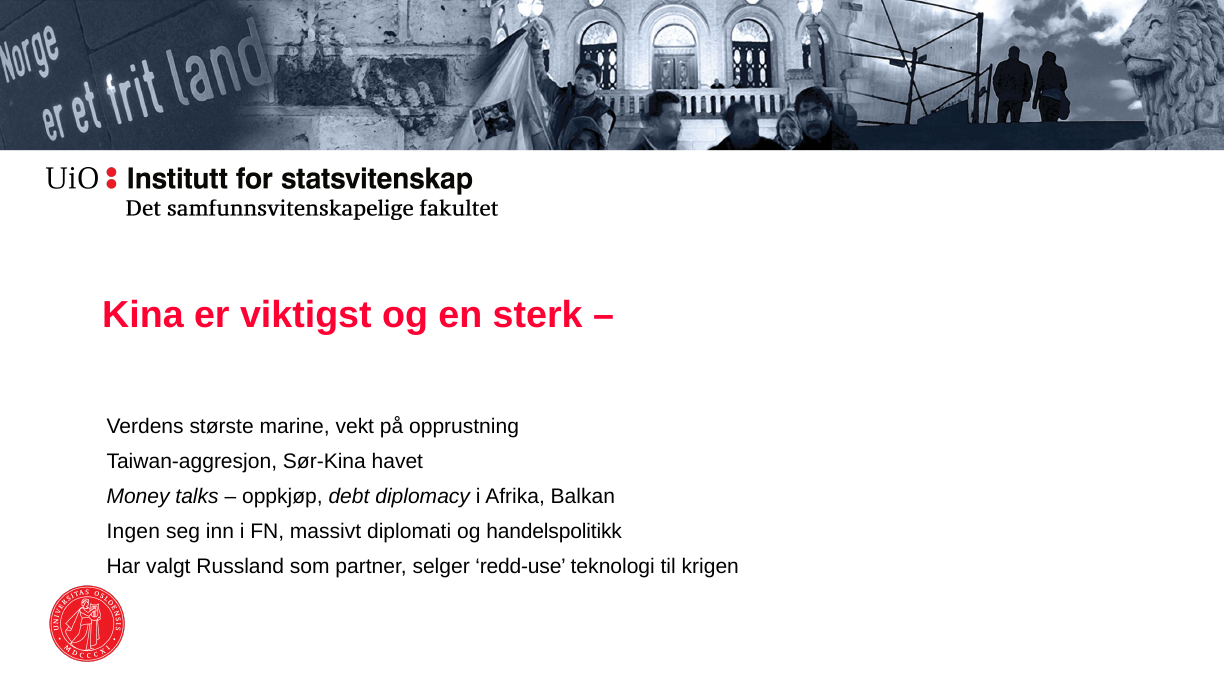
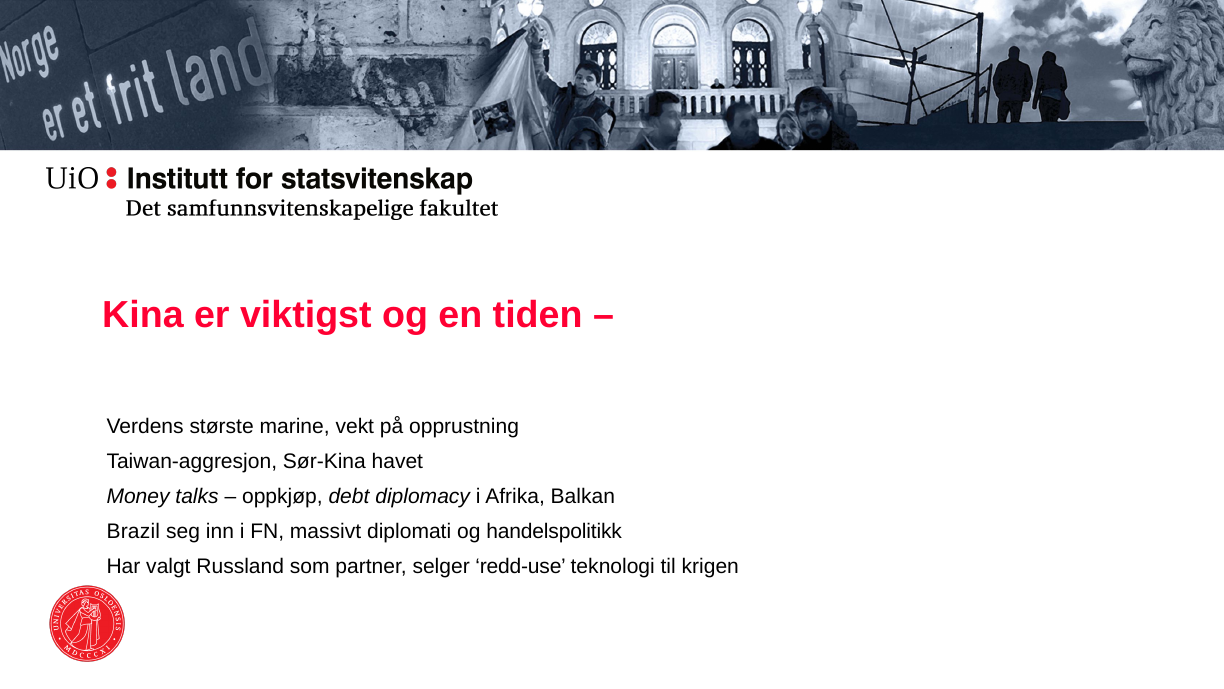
sterk: sterk -> tiden (538, 315)
Ingen: Ingen -> Brazil (133, 531)
